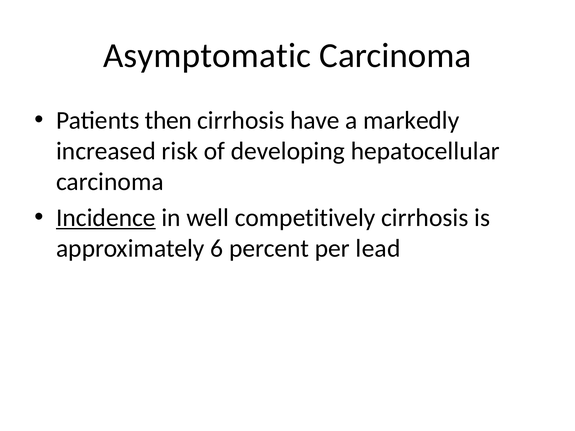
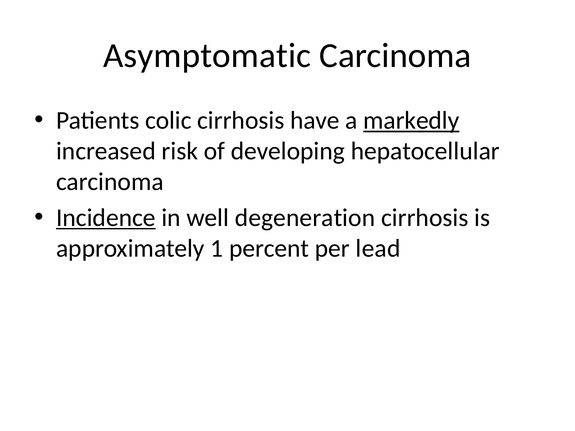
then: then -> colic (168, 121)
markedly underline: none -> present (411, 121)
competitively: competitively -> degeneration (305, 218)
6: 6 -> 1 (217, 248)
